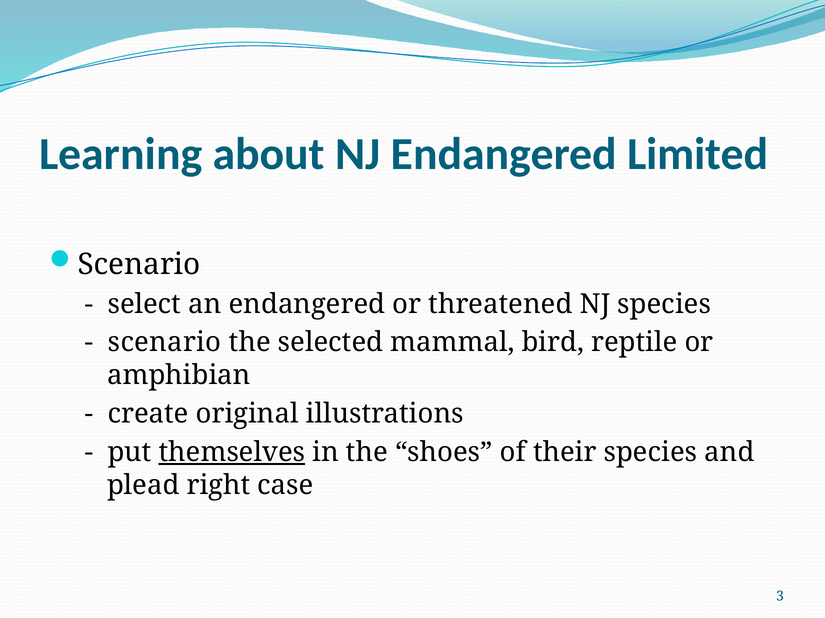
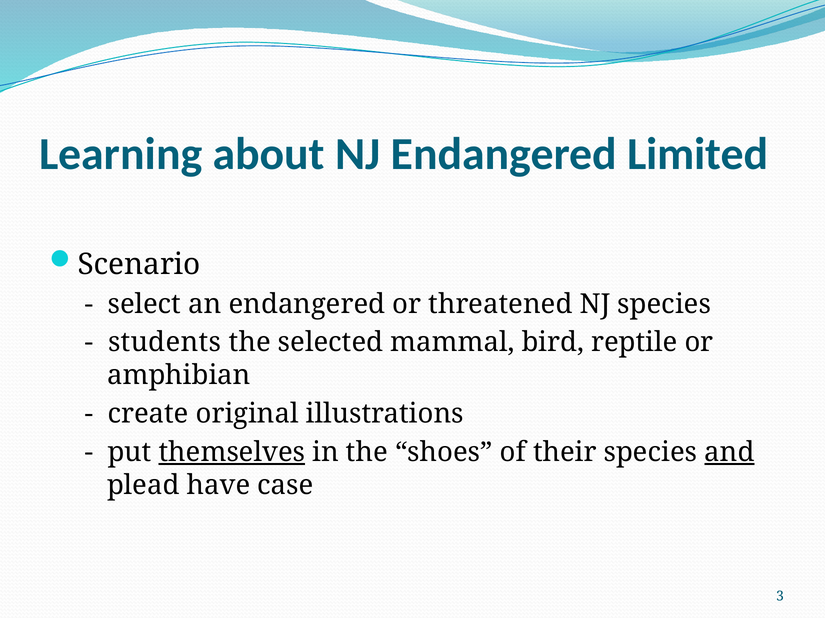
scenario: scenario -> students (165, 343)
and underline: none -> present (729, 453)
right: right -> have (218, 486)
